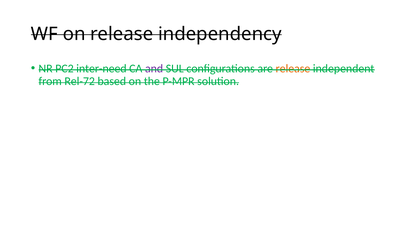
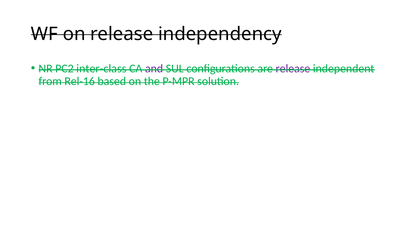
inter-need: inter-need -> inter-class (101, 69)
release colour: orange -> purple (293, 69)
Rel-72: Rel-72 -> Rel-16 (80, 81)
